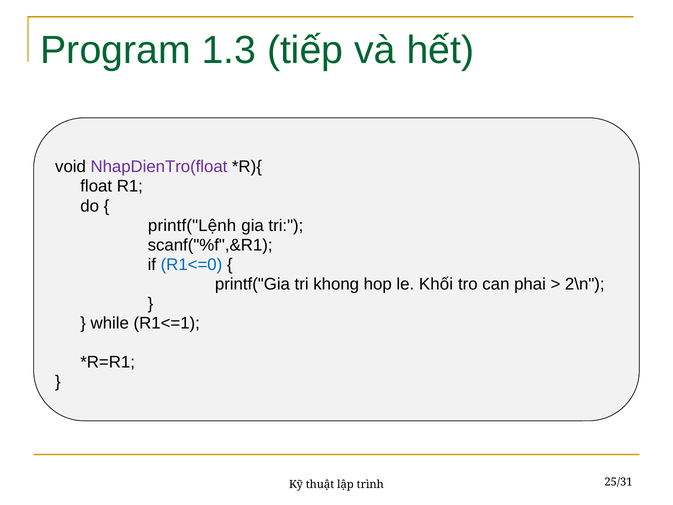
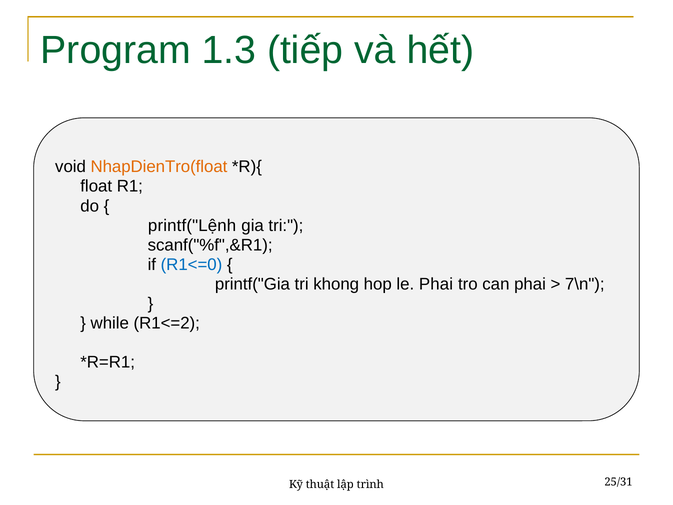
NhapDienTro(float colour: purple -> orange (159, 167)
le Khối: Khối -> Phai (436, 284)
2\n: 2\n -> 7\n (585, 284)
R1<=1: R1<=1 -> R1<=2 (167, 323)
